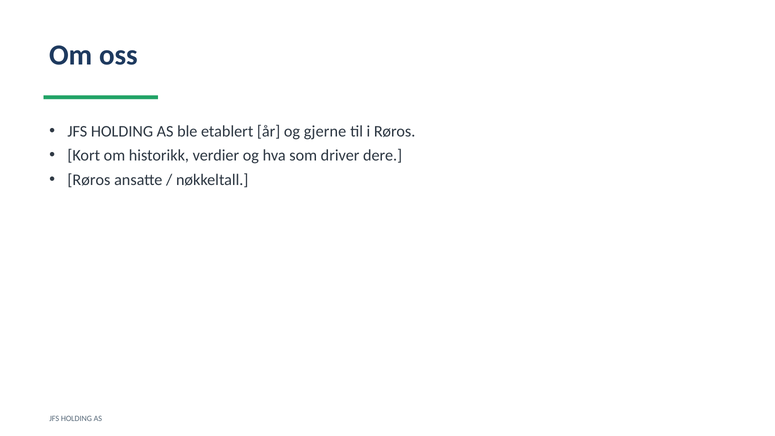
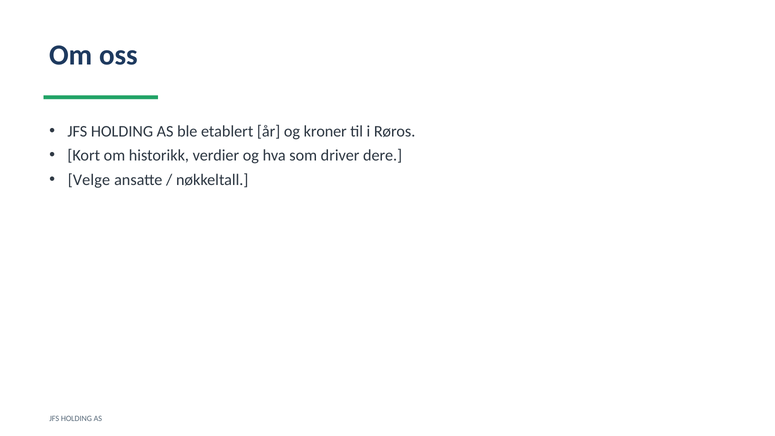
gjerne: gjerne -> kroner (325, 131)
Røros: Røros -> Velge (89, 180)
